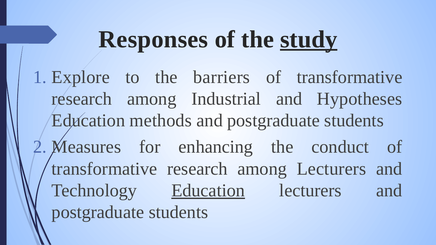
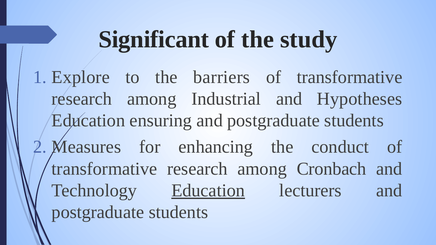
Responses: Responses -> Significant (154, 39)
study underline: present -> none (309, 39)
methods: methods -> ensuring (161, 121)
among Lecturers: Lecturers -> Cronbach (332, 169)
